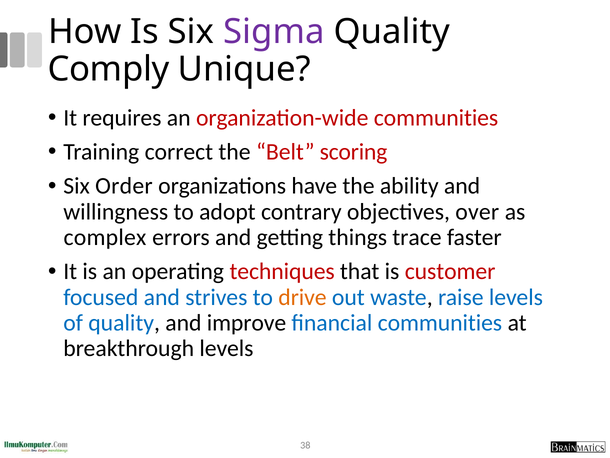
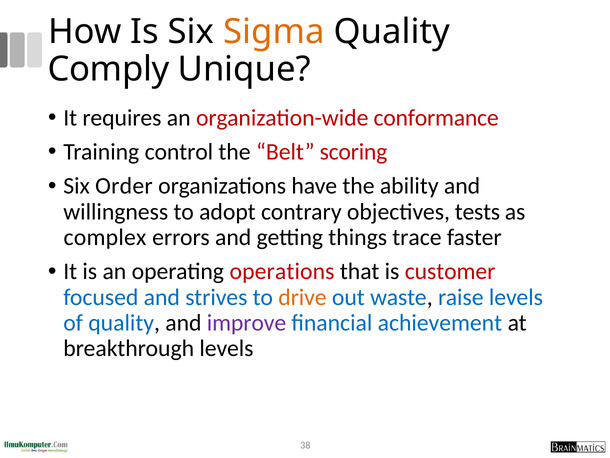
Sigma colour: purple -> orange (274, 32)
organization-wide communities: communities -> conformance (436, 118)
correct: correct -> control (179, 152)
over: over -> tests (477, 212)
techniques: techniques -> operations (282, 271)
improve colour: black -> purple (247, 323)
financial communities: communities -> achievement (440, 323)
